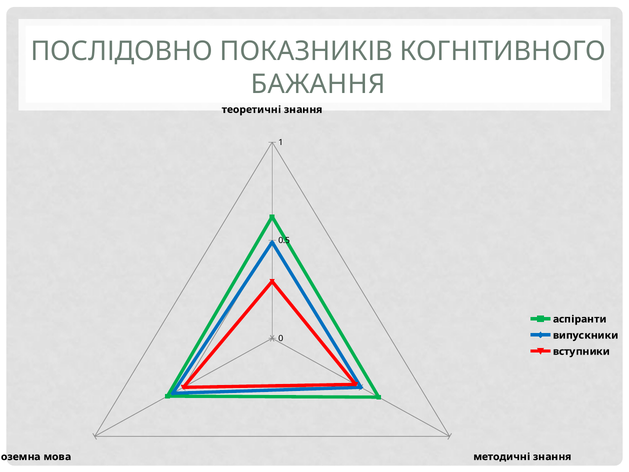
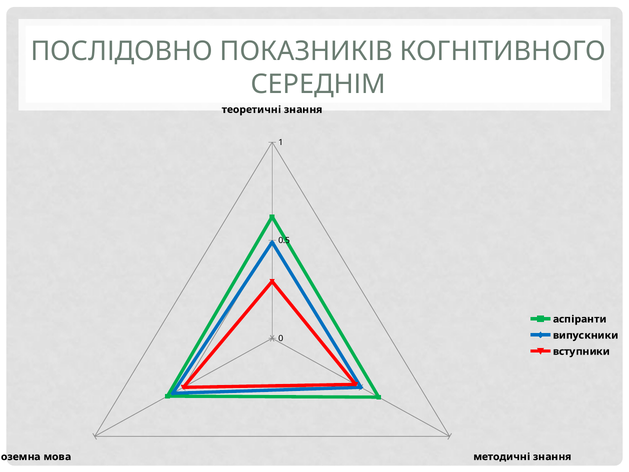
БАЖАННЯ: БАЖАННЯ -> СЕРЕДНІМ (318, 84)
